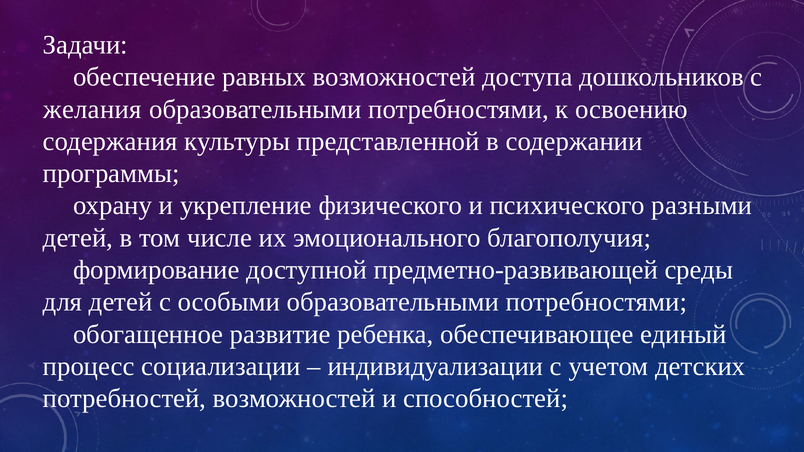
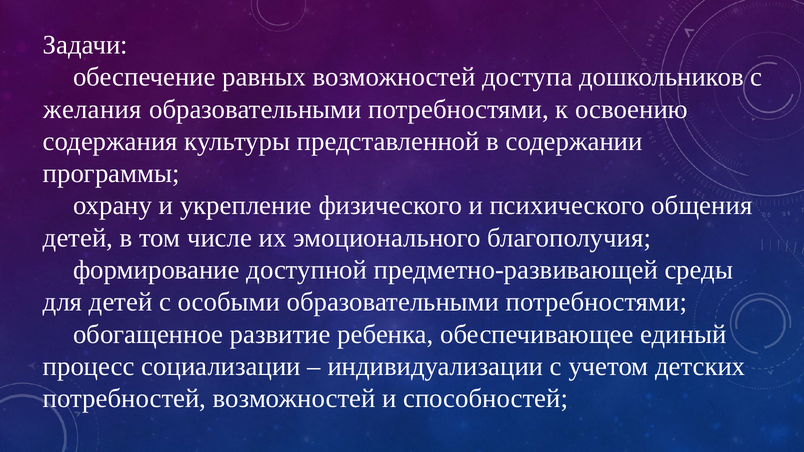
разными: разными -> общения (702, 206)
